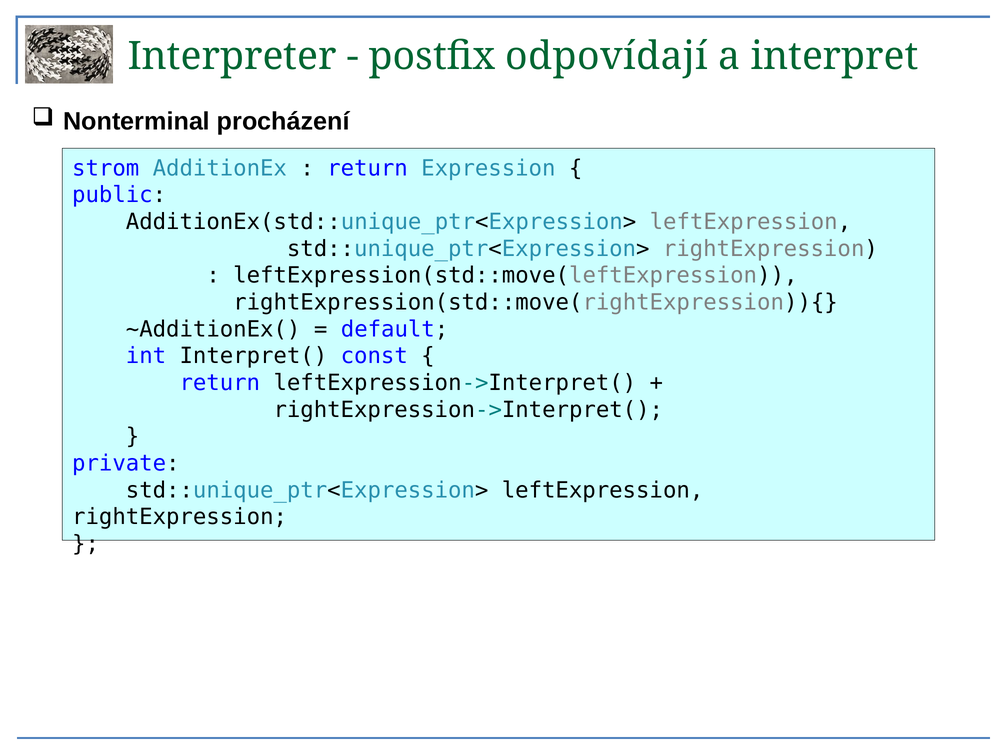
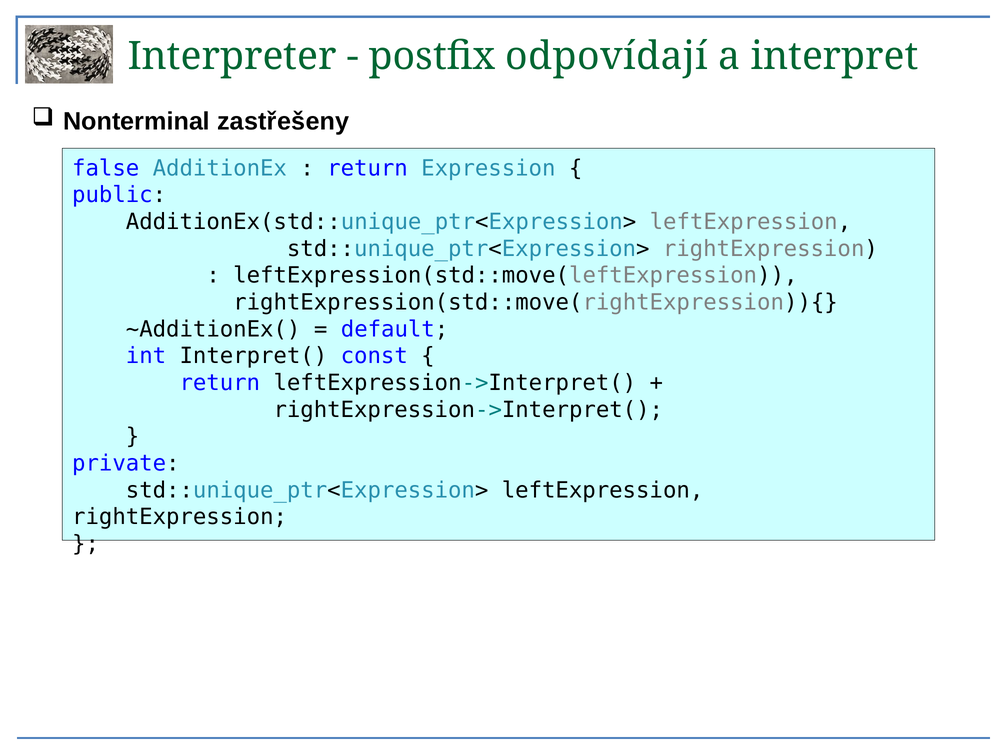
procházení: procházení -> zastřešeny (283, 121)
strom: strom -> false (106, 168)
